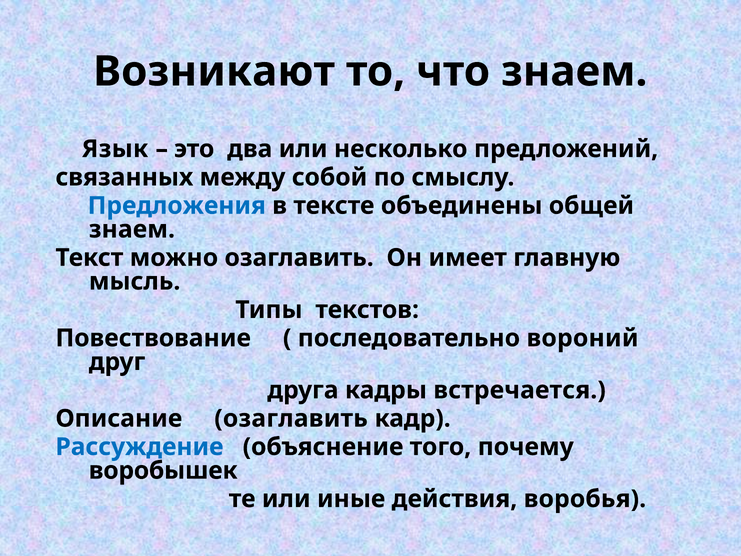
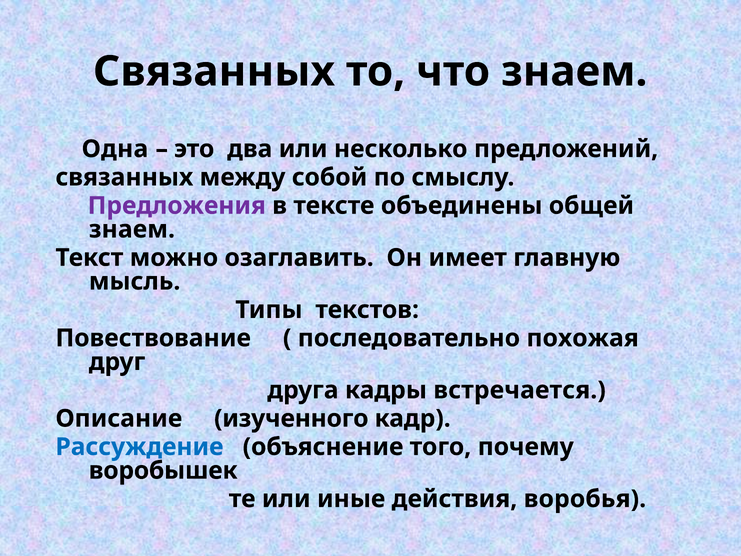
Возникают: Возникают -> Связанных (214, 71)
Язык: Язык -> Одна (115, 149)
Предложения colour: blue -> purple (177, 206)
вороний: вороний -> похожая (583, 338)
Описание озаглавить: озаглавить -> изученного (291, 418)
